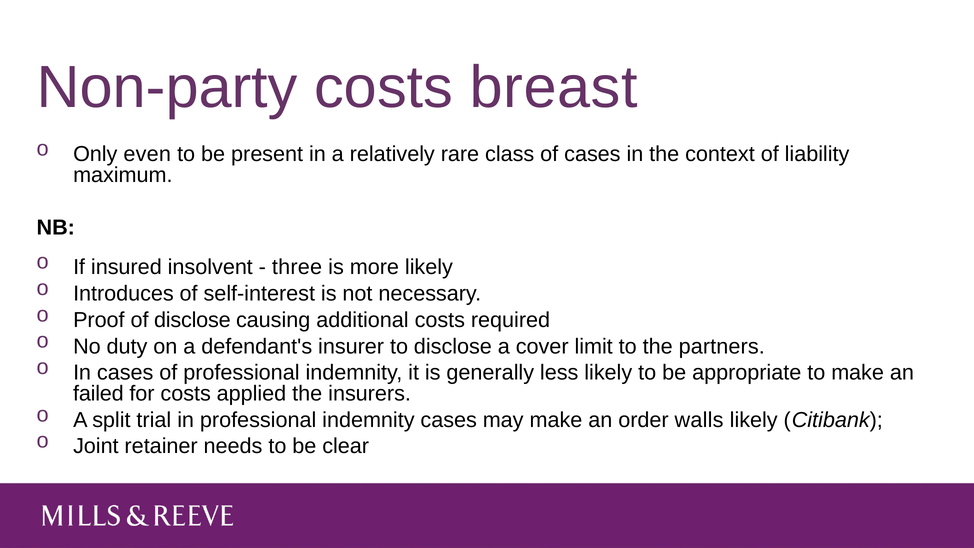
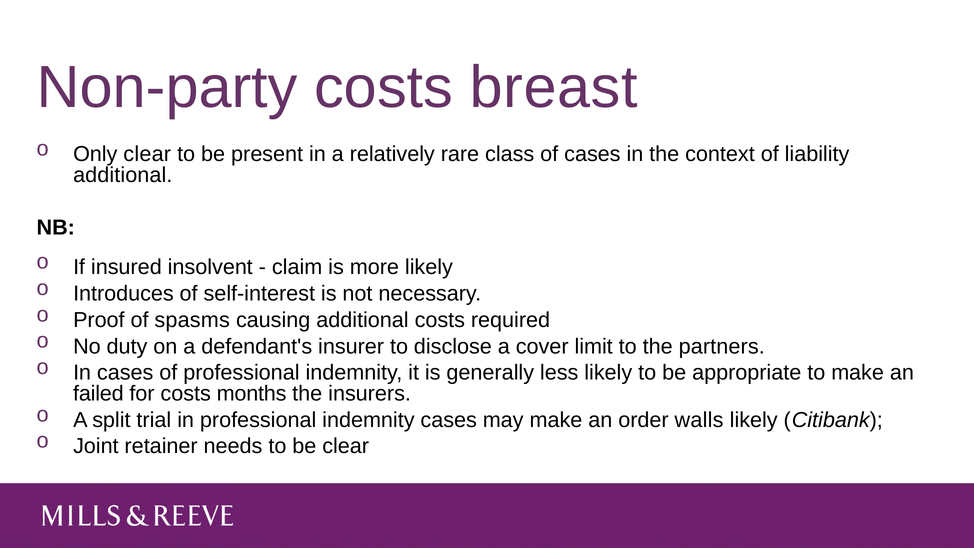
Only even: even -> clear (147, 154)
maximum: maximum -> additional (123, 175)
three: three -> claim (297, 267)
of disclose: disclose -> spasms (192, 320)
applied: applied -> months (252, 393)
